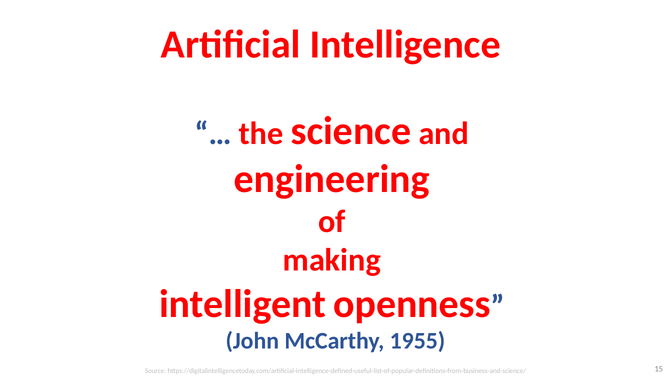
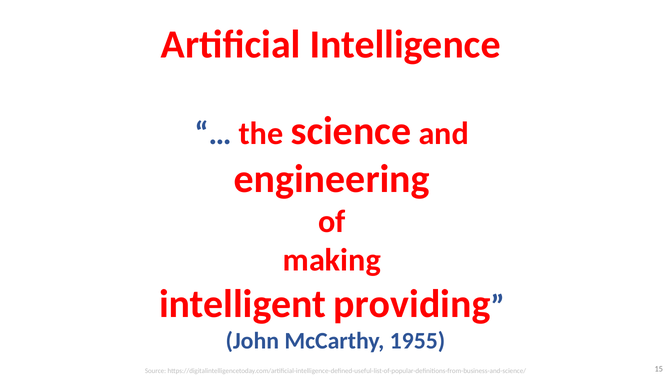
openness: openness -> providing (412, 304)
